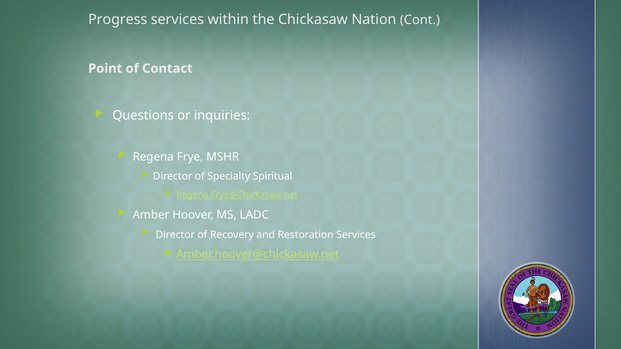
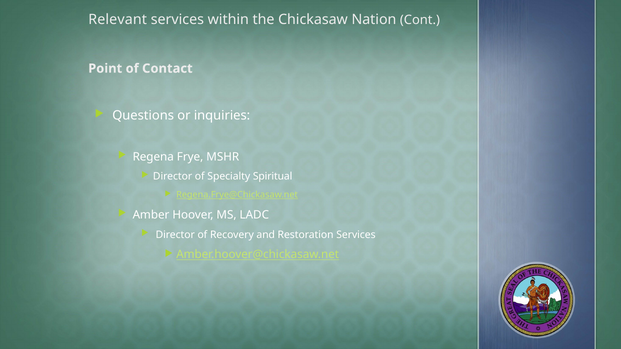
Progress: Progress -> Relevant (118, 20)
